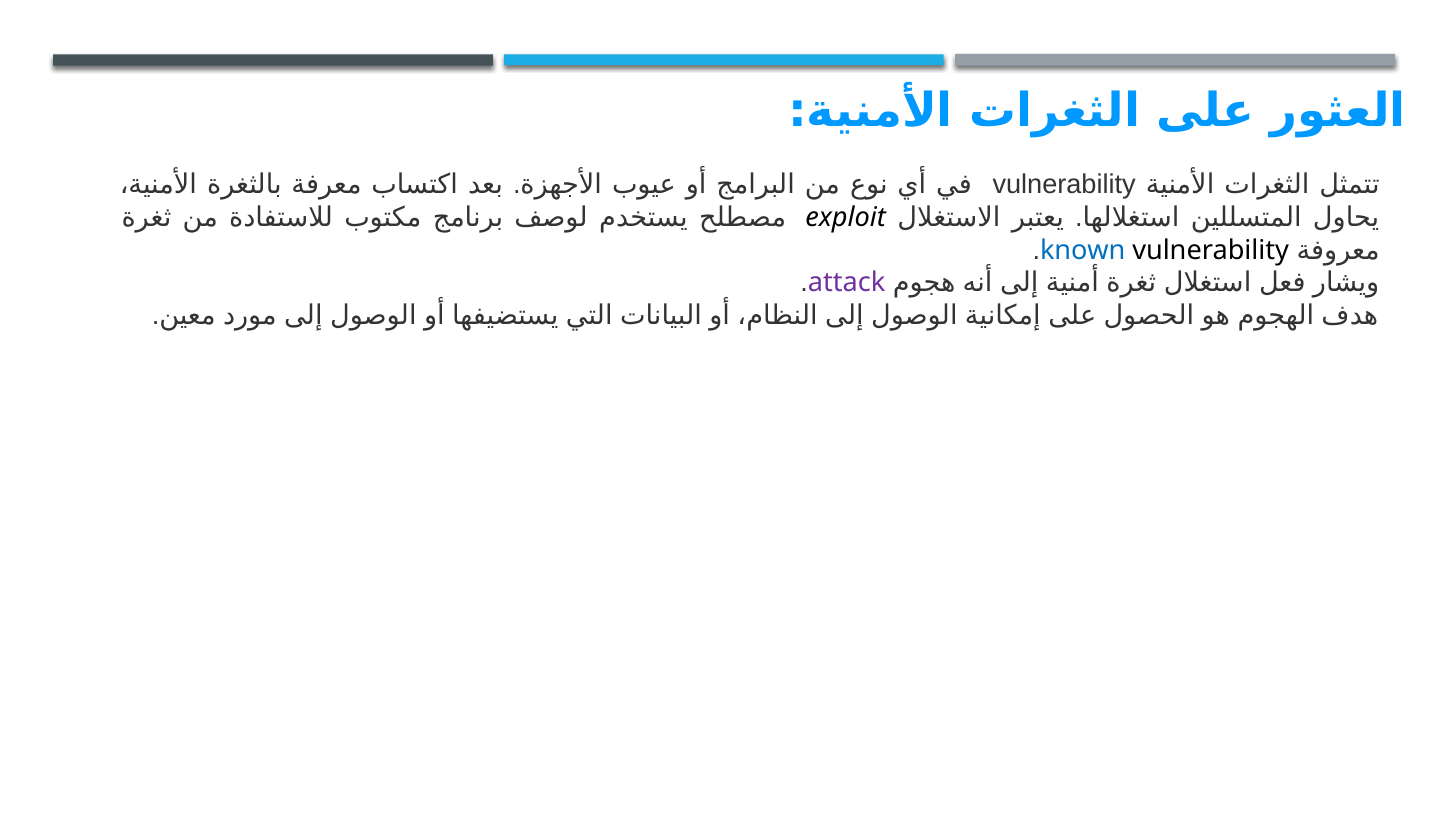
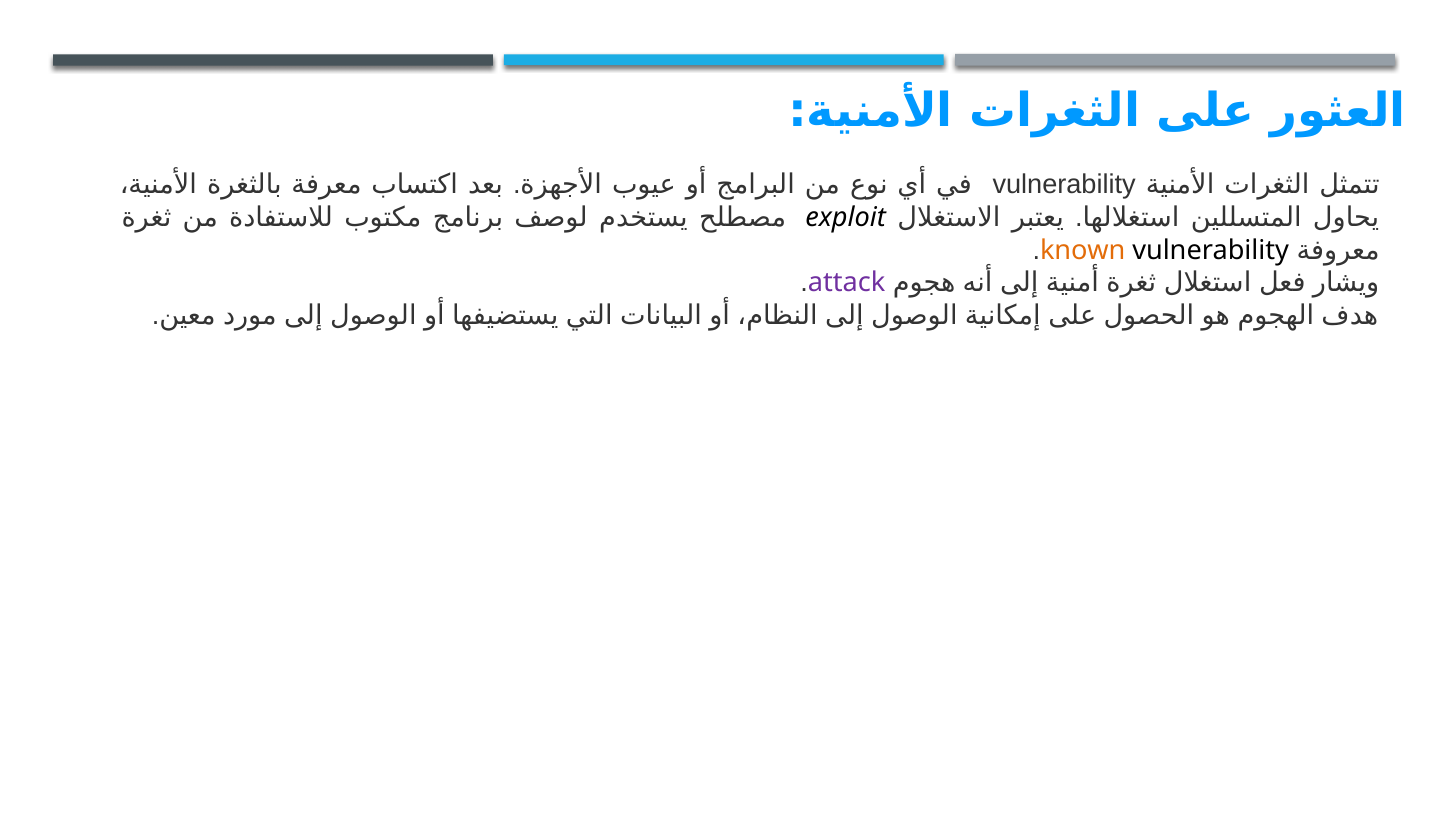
known colour: blue -> orange (1083, 250)
